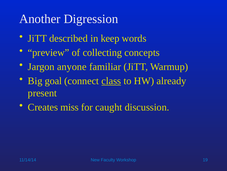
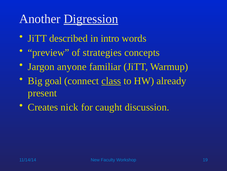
Digression underline: none -> present (91, 19)
keep: keep -> intro (110, 38)
collecting: collecting -> strategies (102, 52)
miss: miss -> nick (69, 107)
